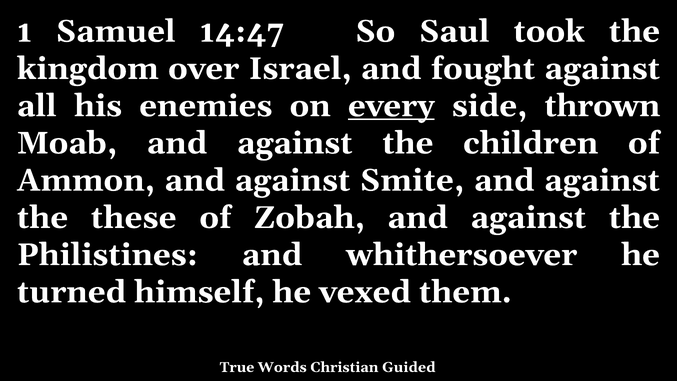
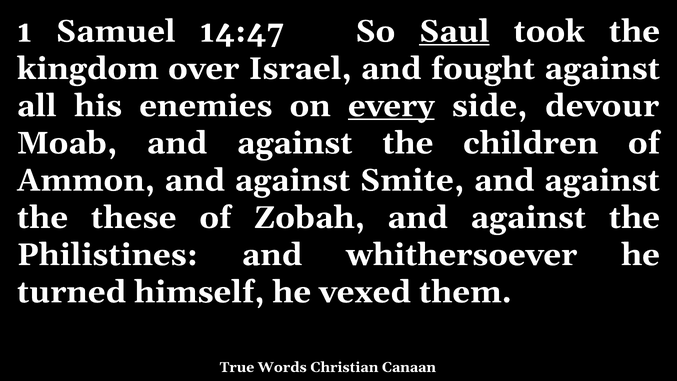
Saul underline: none -> present (454, 31)
thrown: thrown -> devour (602, 106)
Guided: Guided -> Canaan (409, 367)
